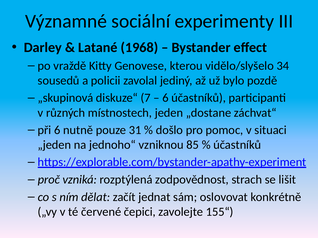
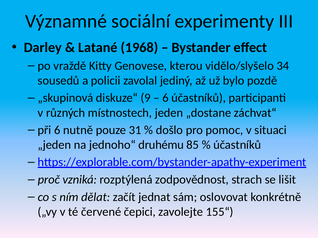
7: 7 -> 9 (146, 98)
vzniknou: vzniknou -> druhému (161, 145)
